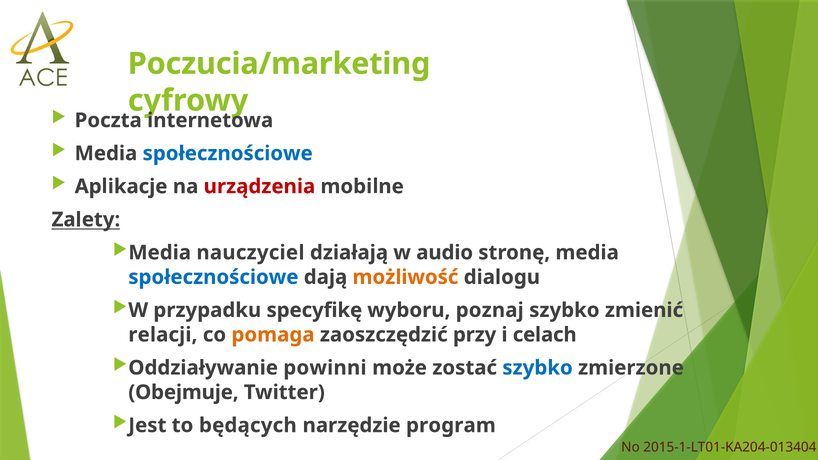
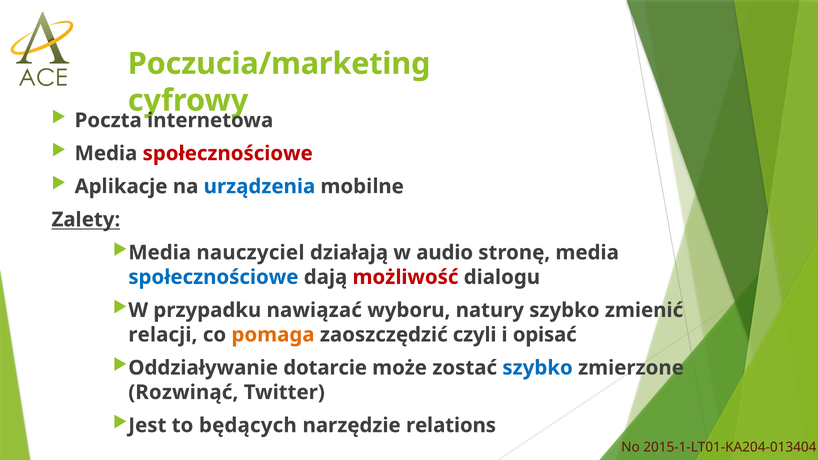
społecznościowe colour: blue -> red (228, 153)
urządzenia colour: red -> blue (259, 187)
możliwość colour: orange -> red (405, 277)
specyfikę: specyfikę -> nawiązać (314, 310)
poznaj: poznaj -> natury (490, 310)
przy: przy -> czyli (475, 335)
celach: celach -> opisać (545, 335)
powinni: powinni -> dotarcie (325, 368)
Obejmuje: Obejmuje -> Rozwinąć (183, 392)
program: program -> relations (451, 425)
